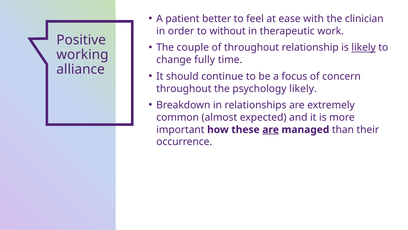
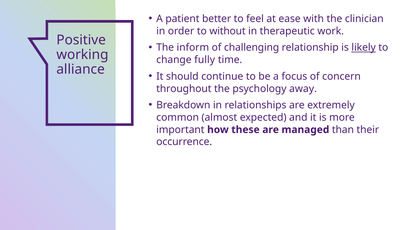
couple: couple -> inform (193, 47)
of throughout: throughout -> challenging (252, 47)
psychology likely: likely -> away (303, 88)
are underline: present -> none (271, 129)
